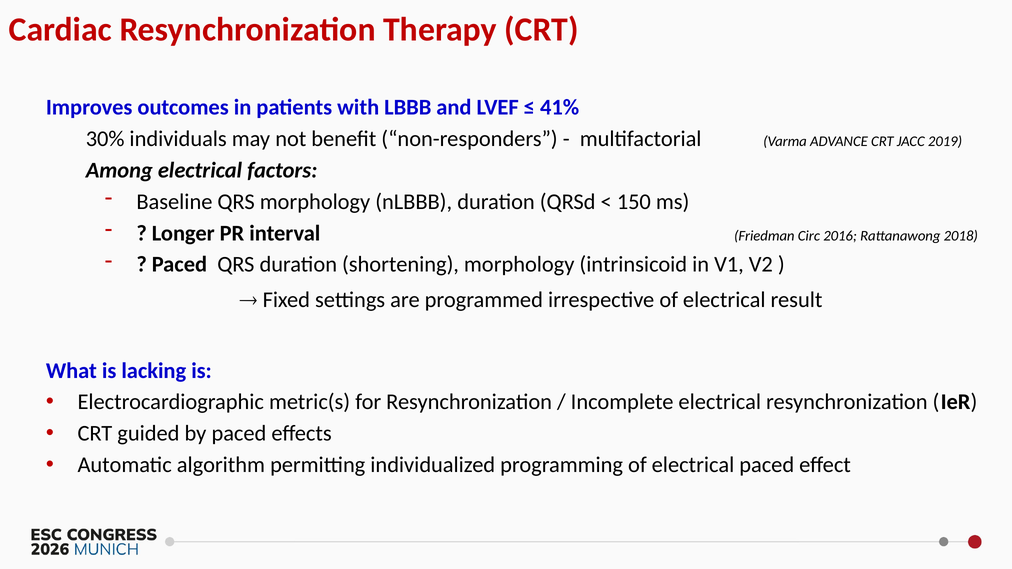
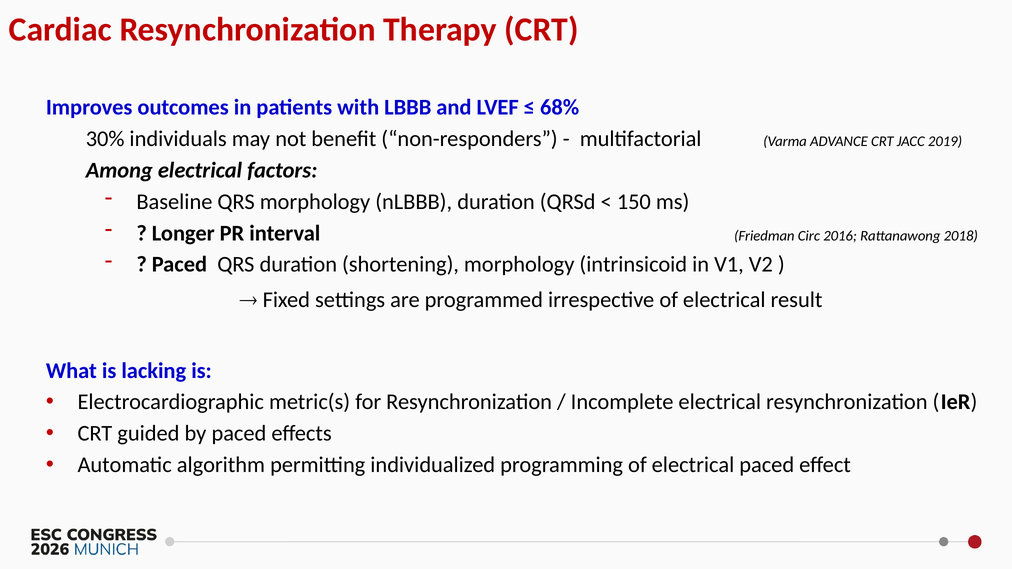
41%: 41% -> 68% (560, 107)
